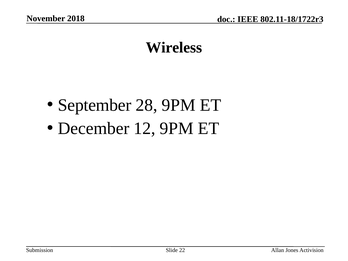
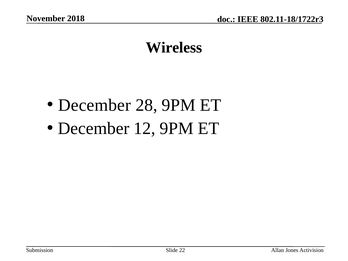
September: September -> December (94, 105)
